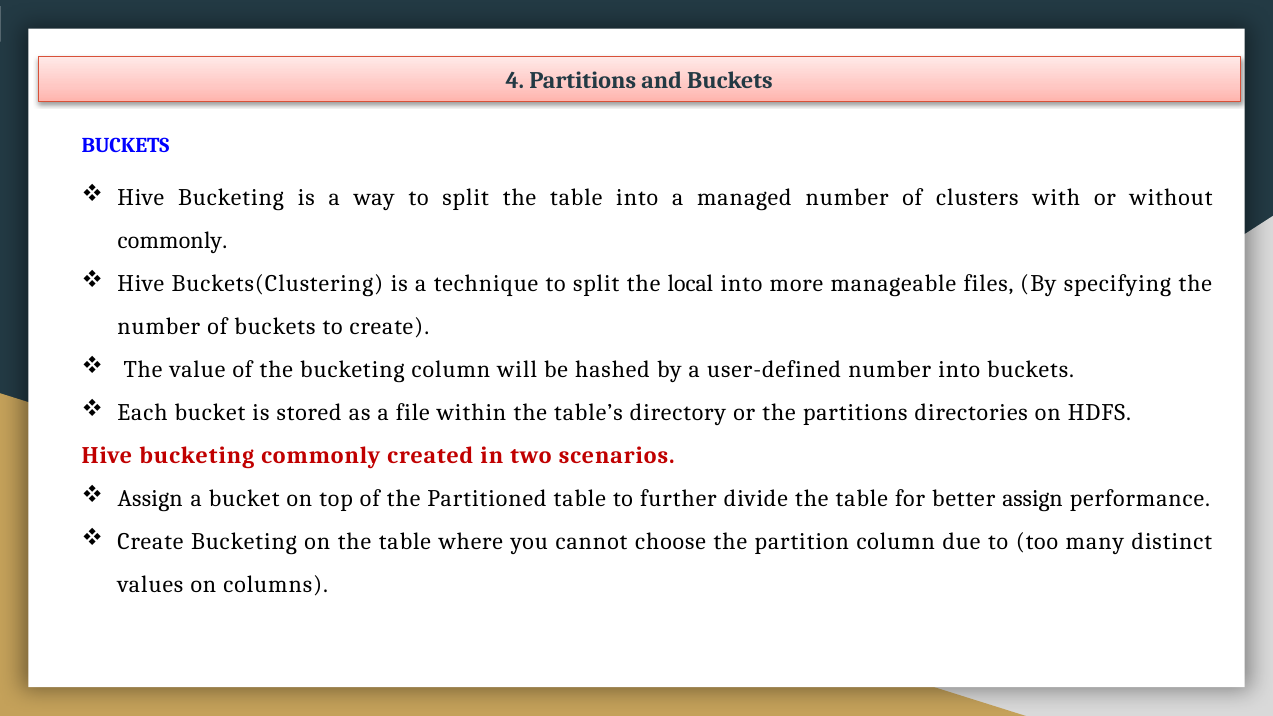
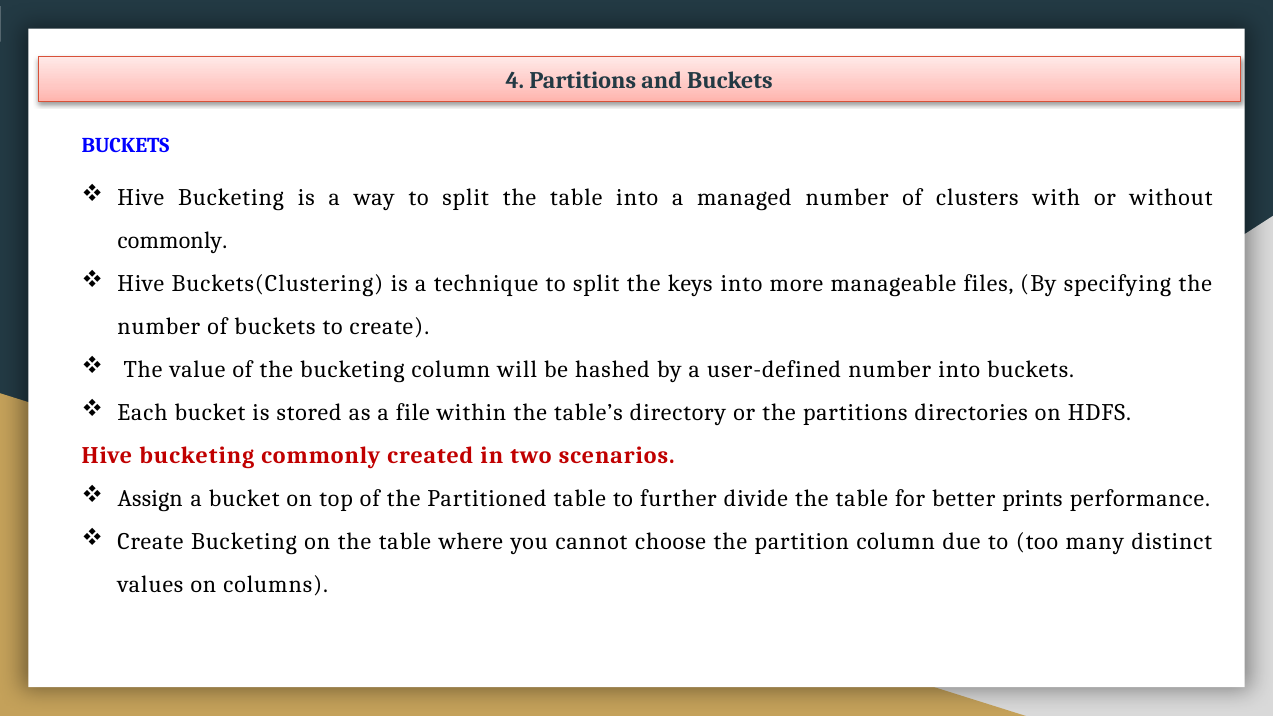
local: local -> keys (690, 284)
better assign: assign -> prints (1032, 498)
